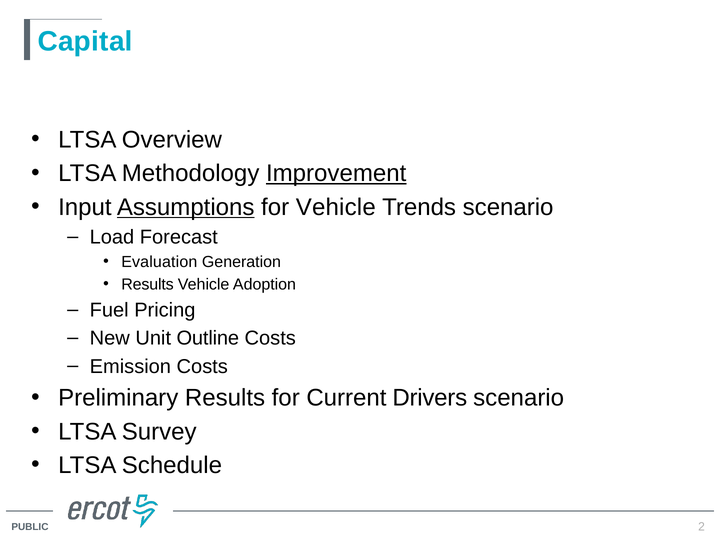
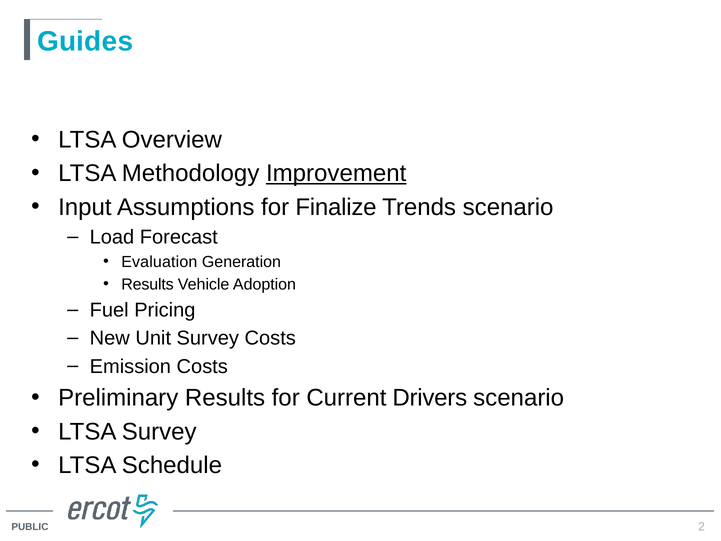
Capital: Capital -> Guides (85, 42)
Assumptions underline: present -> none (186, 207)
for Vehicle: Vehicle -> Finalize (336, 207)
Unit Outline: Outline -> Survey (208, 338)
